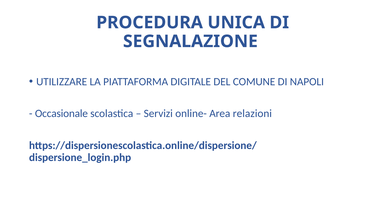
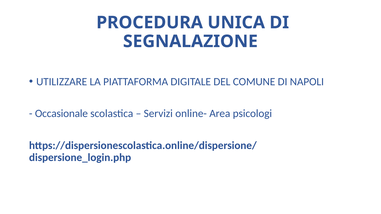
relazioni: relazioni -> psicologi (252, 114)
